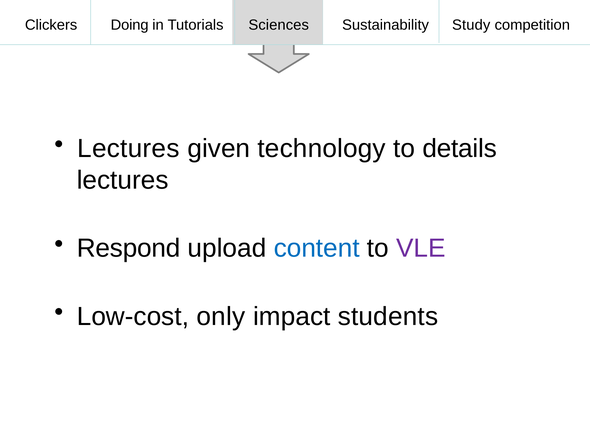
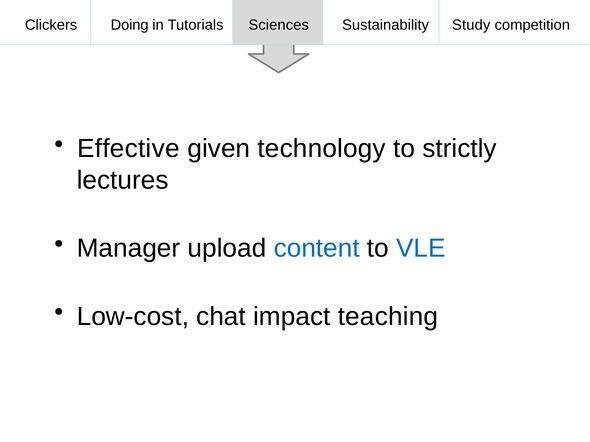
Lectures: Lectures -> Effective (128, 149)
details: details -> strictly (460, 149)
Respond: Respond -> Manager (129, 249)
VLE colour: purple -> blue (421, 249)
only: only -> chat (221, 317)
students: students -> teaching (388, 317)
